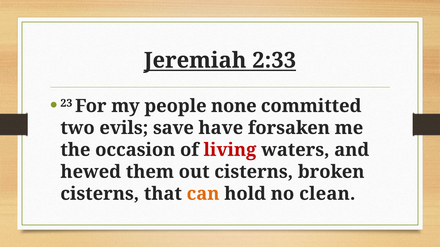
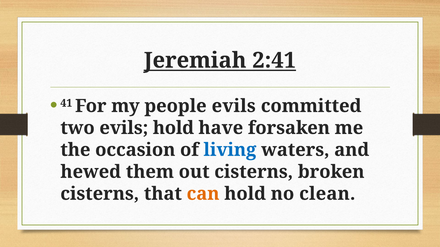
2:33: 2:33 -> 2:41 (274, 60)
23: 23 -> 41 (66, 103)
people none: none -> evils (234, 106)
evils save: save -> hold (173, 128)
living colour: red -> blue (230, 150)
